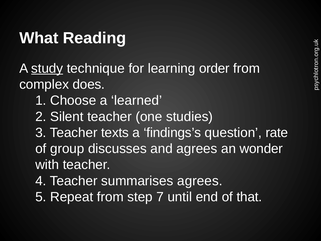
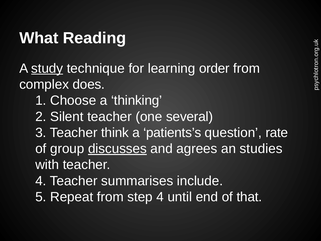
learned: learned -> thinking (137, 100)
studies: studies -> several (190, 116)
texts: texts -> think (115, 133)
findings’s: findings’s -> patients’s (172, 133)
discusses underline: none -> present (117, 149)
wonder: wonder -> studies (261, 149)
summarises agrees: agrees -> include (200, 181)
step 7: 7 -> 4 (160, 197)
